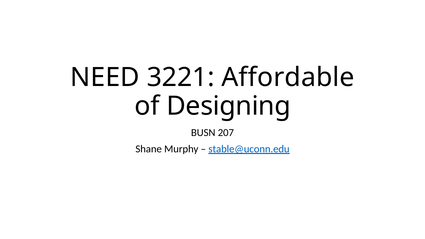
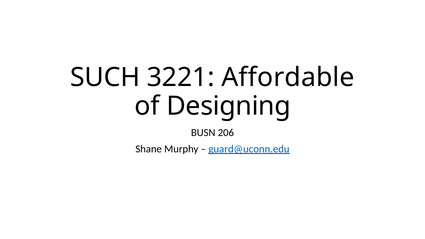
NEED: NEED -> SUCH (105, 78)
207: 207 -> 206 (226, 133)
stable@uconn.edu: stable@uconn.edu -> guard@uconn.edu (249, 149)
